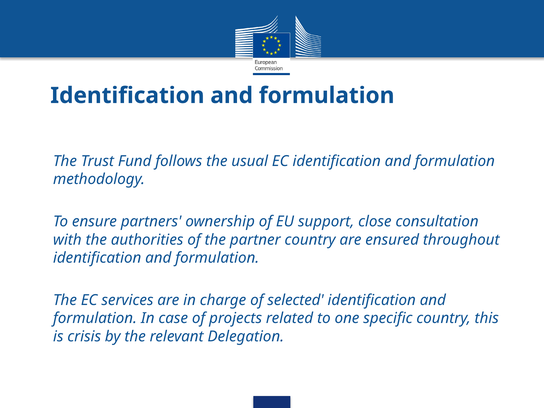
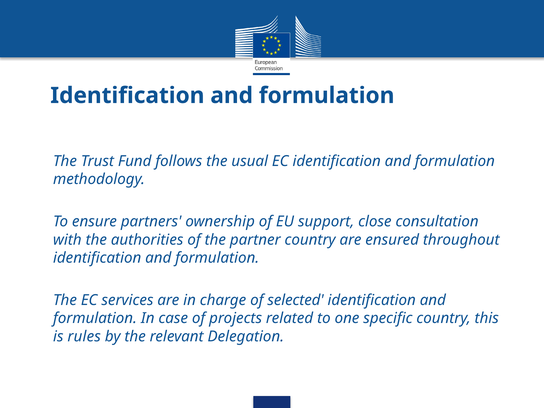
crisis: crisis -> rules (84, 336)
